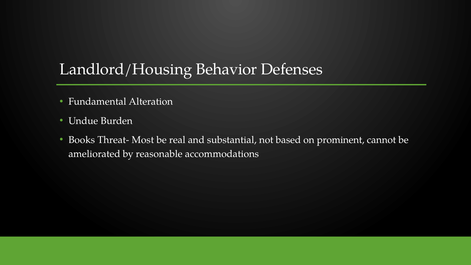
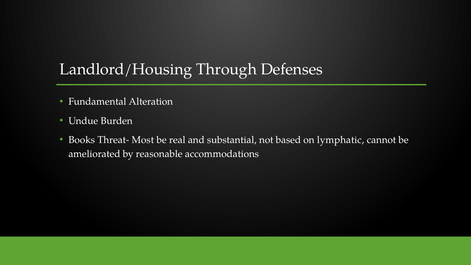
Behavior: Behavior -> Through (227, 69)
prominent: prominent -> lymphatic (341, 140)
